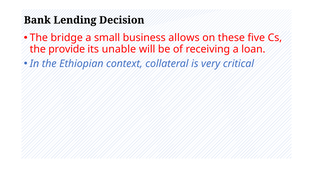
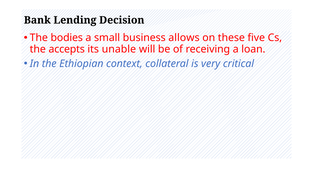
bridge: bridge -> bodies (67, 38)
provide: provide -> accepts (67, 49)
